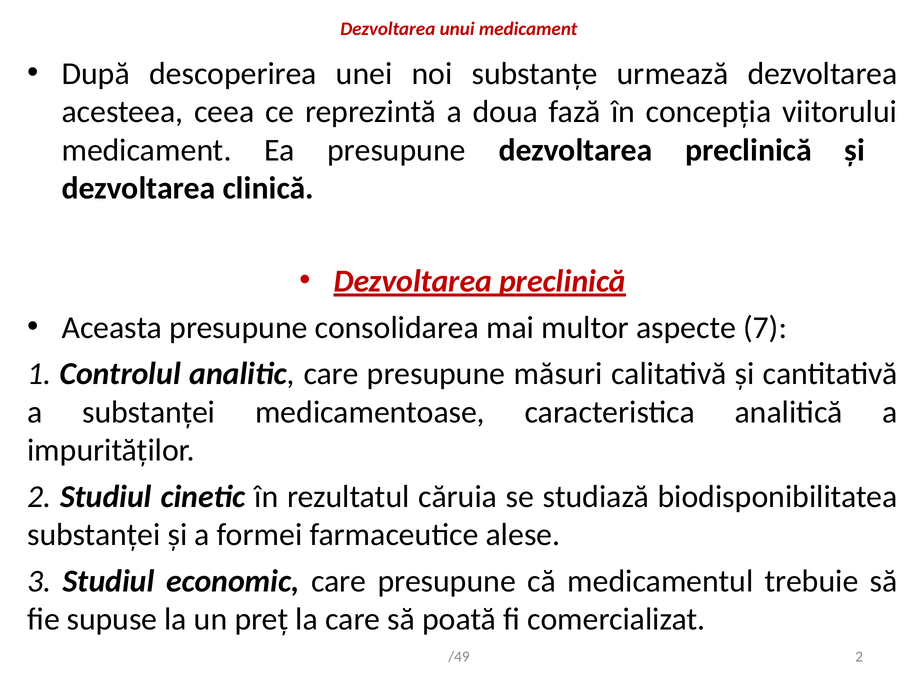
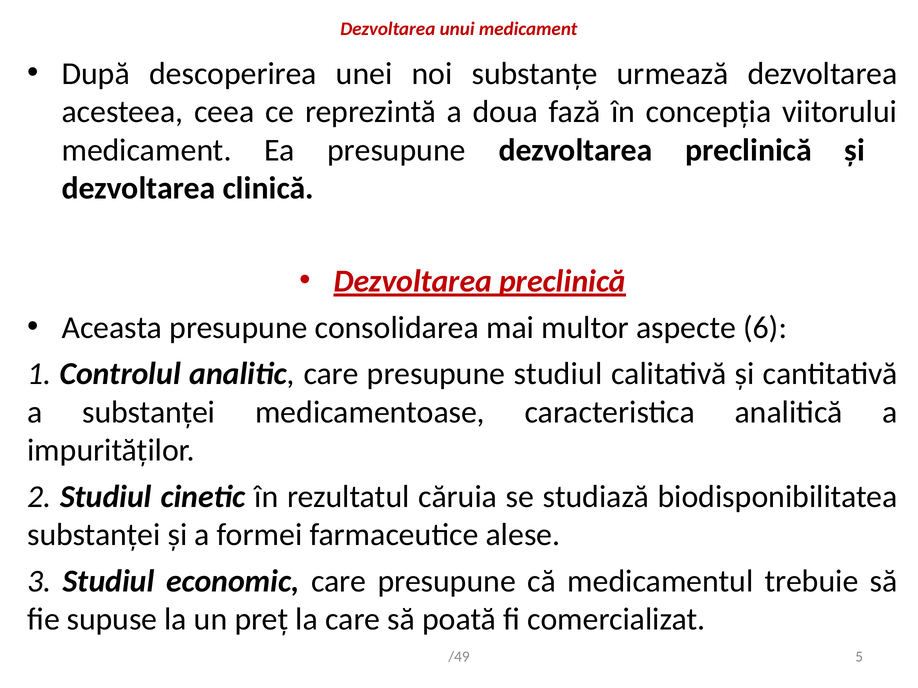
7: 7 -> 6 (765, 328)
presupune măsuri: măsuri -> studiul (558, 374)
/49 2: 2 -> 5 (859, 657)
